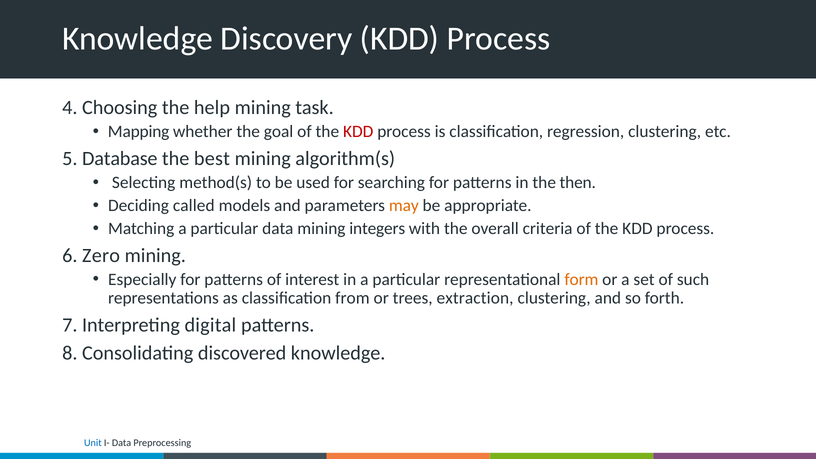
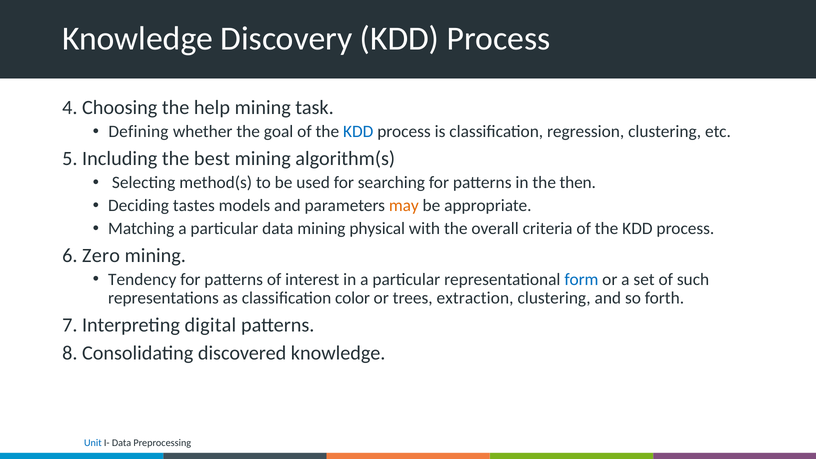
Mapping: Mapping -> Defining (138, 132)
KDD colour: red -> blue (358, 132)
Database: Database -> Including (120, 158)
called: called -> tastes (194, 206)
integers: integers -> physical (377, 228)
Especially: Especially -> Tendency (142, 279)
form colour: orange -> blue (581, 279)
from: from -> color (353, 298)
